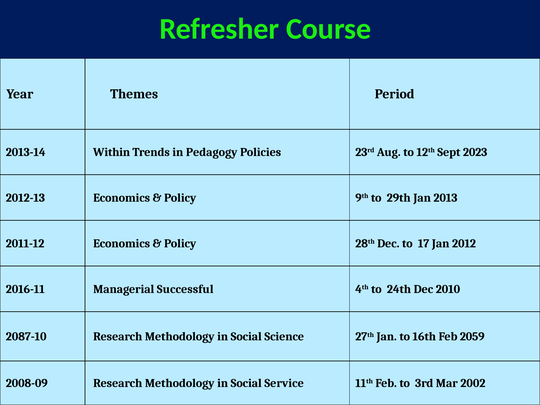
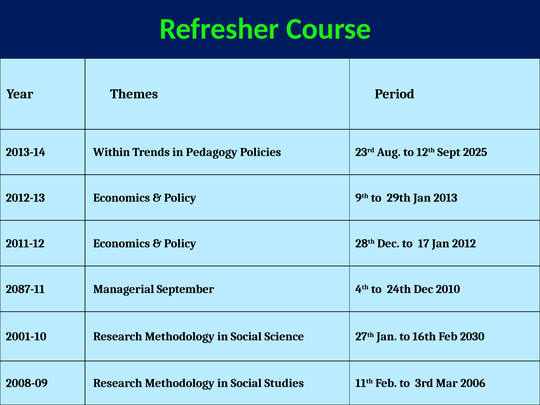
2023: 2023 -> 2025 (475, 152)
2016-11: 2016-11 -> 2087-11 (25, 289)
Successful: Successful -> September (185, 289)
2087-10: 2087-10 -> 2001-10 (26, 337)
2059: 2059 -> 2030 (472, 337)
Service: Service -> Studies (284, 383)
2002: 2002 -> 2006 (473, 383)
